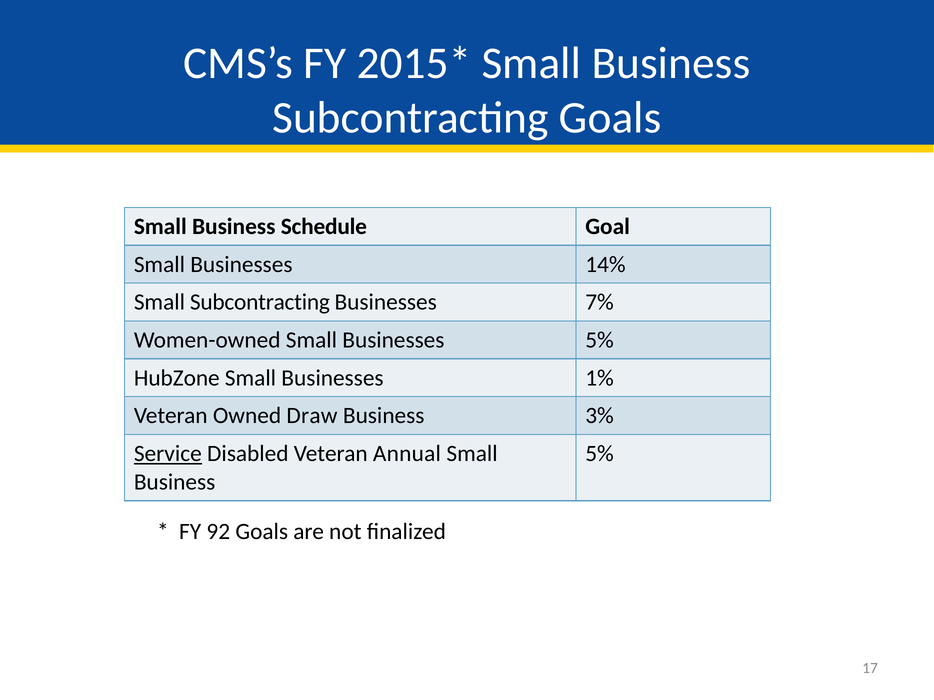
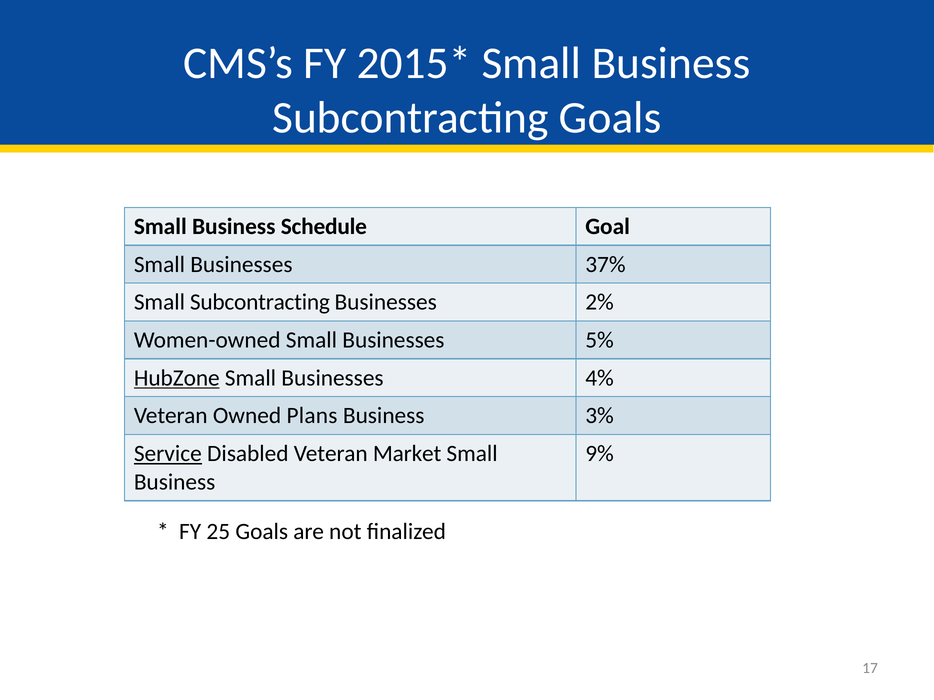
14%: 14% -> 37% (605, 265)
7%: 7% -> 2% (600, 302)
HubZone underline: none -> present (177, 378)
1%: 1% -> 4% (600, 378)
Draw: Draw -> Plans (312, 416)
Annual: Annual -> Market (407, 454)
5%: 5% -> 9% (600, 454)
92: 92 -> 25 (218, 532)
